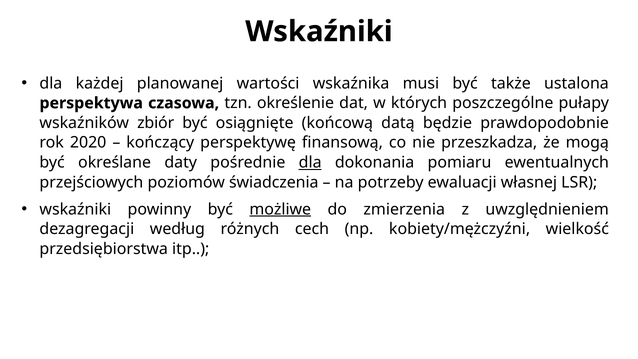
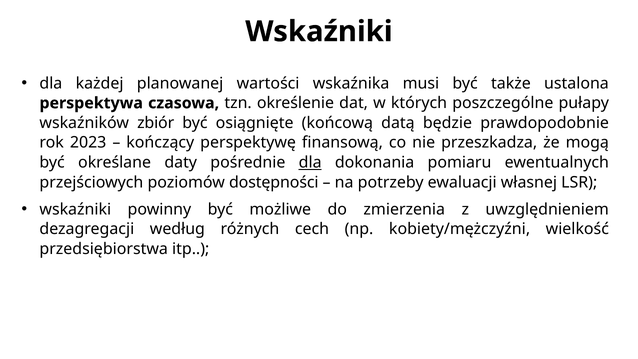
2020: 2020 -> 2023 (88, 143)
świadczenia: świadczenia -> dostępności (274, 182)
możliwe underline: present -> none (280, 209)
